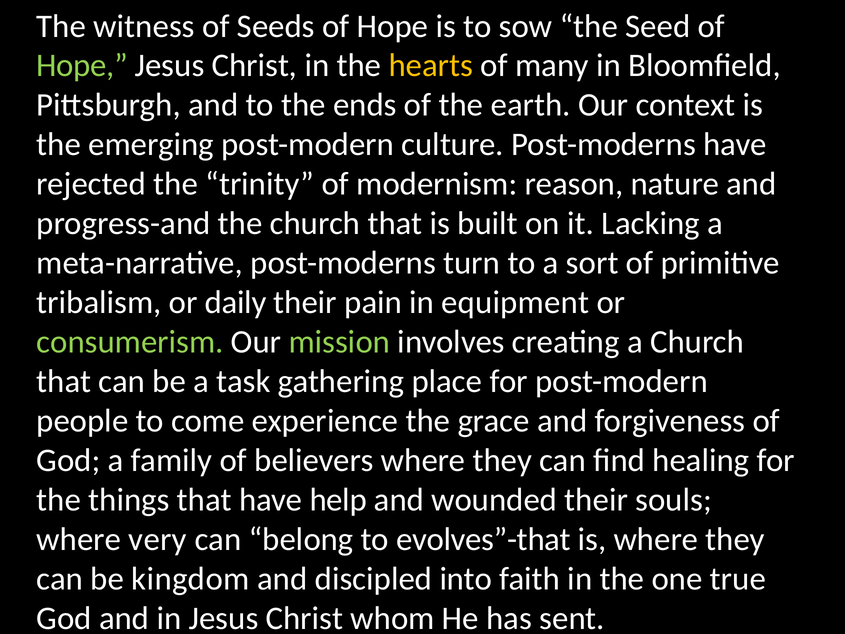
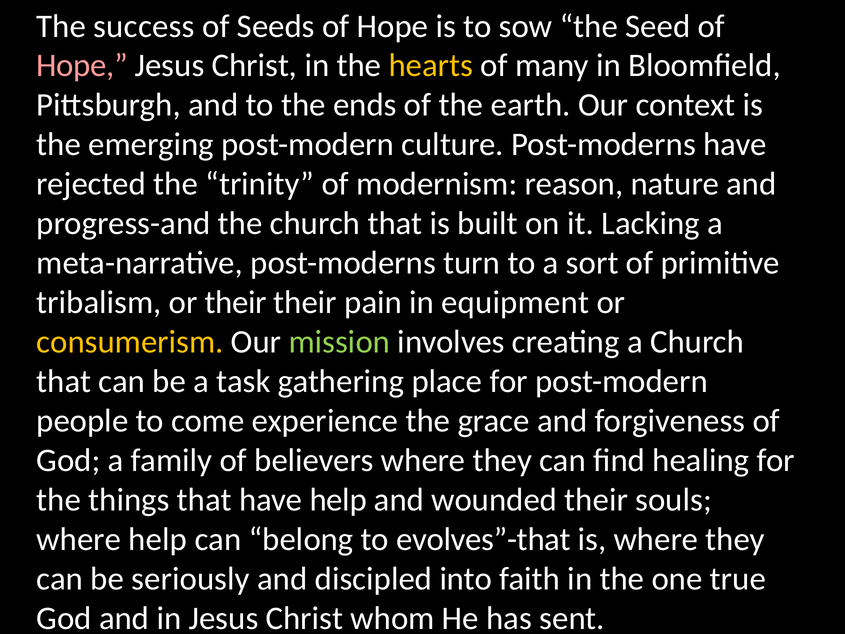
witness: witness -> success (144, 26)
Hope colour: light green -> pink (82, 66)
or daily: daily -> their (236, 302)
consumerism colour: light green -> yellow (130, 342)
where very: very -> help (158, 539)
kingdom: kingdom -> seriously (191, 579)
